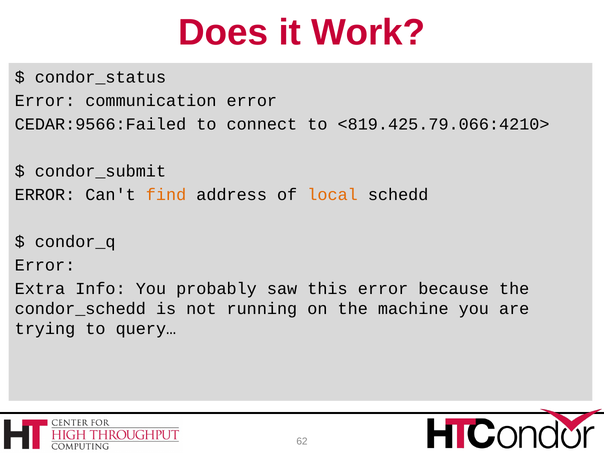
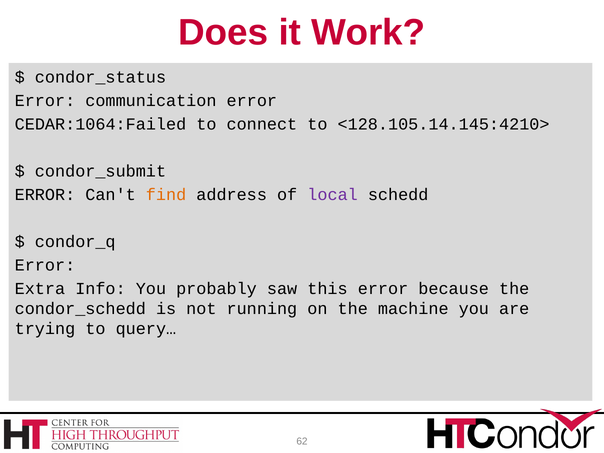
CEDAR:9566:Failed: CEDAR:9566:Failed -> CEDAR:1064:Failed (100, 124)
<819.425.79.066:4210>: <819.425.79.066:4210> -> <128.105.14.145:4210> (444, 124)
local colour: orange -> purple (333, 195)
